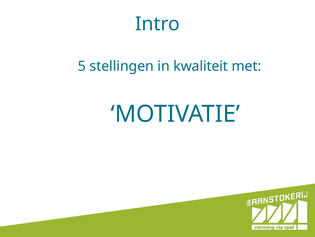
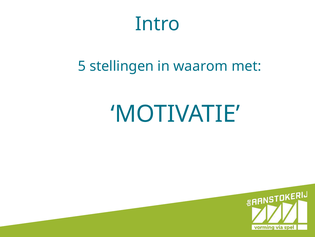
kwaliteit: kwaliteit -> waarom (201, 66)
